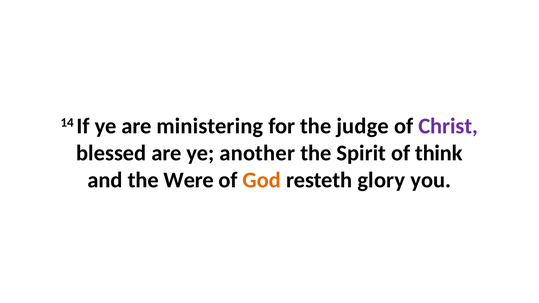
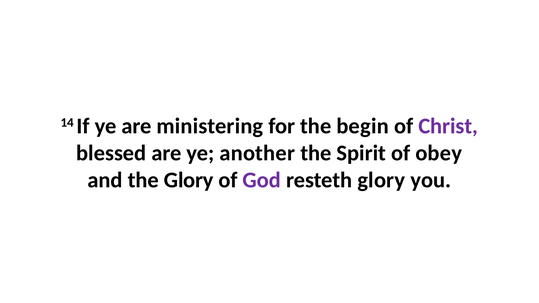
judge: judge -> begin (363, 126)
think: think -> obey (439, 153)
the Were: Were -> Glory (189, 180)
God colour: orange -> purple (262, 180)
